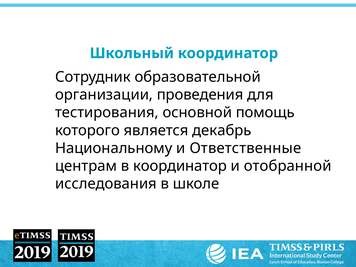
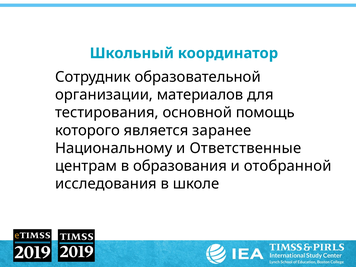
проведения: проведения -> материалов (200, 95)
декабрь: декабрь -> заранее (222, 130)
в координатор: координатор -> образования (180, 166)
